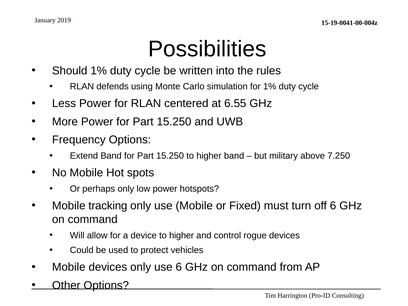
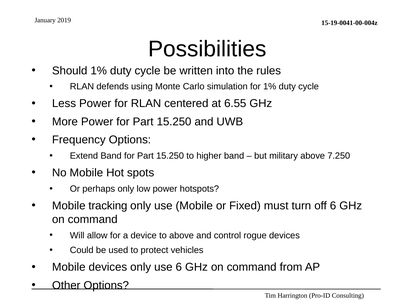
device to higher: higher -> above (182, 235)
